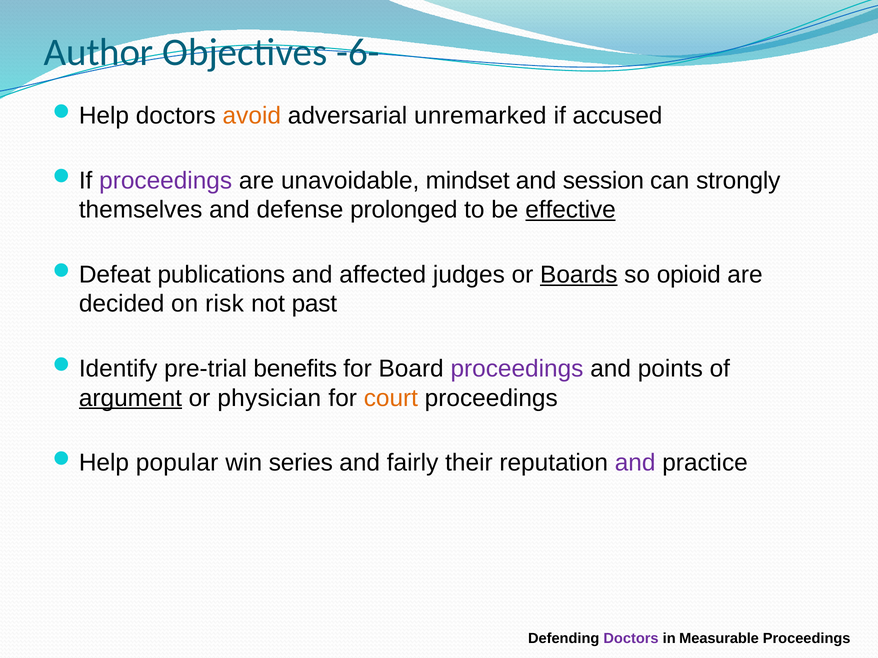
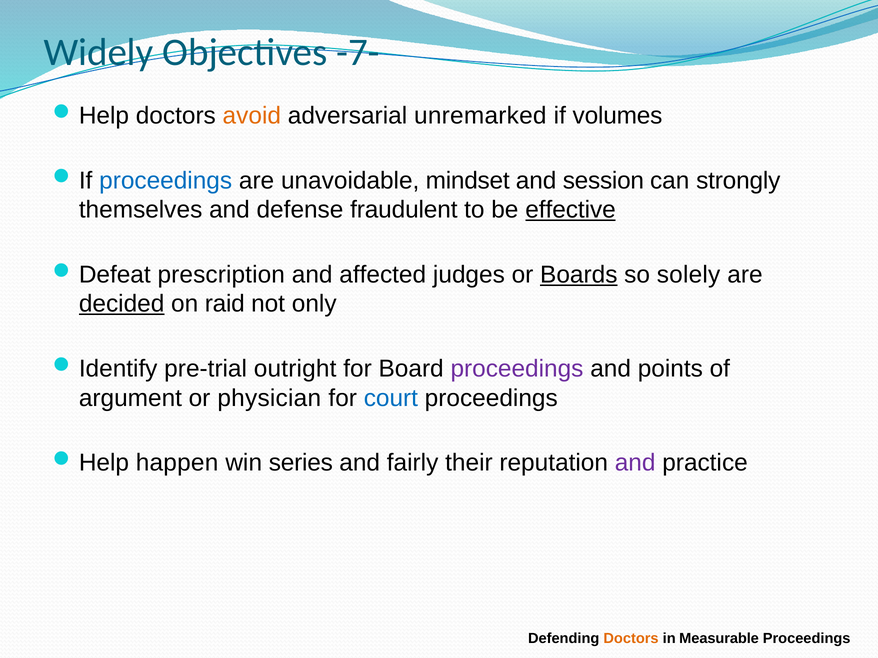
Author: Author -> Widely (99, 52)
-6-: -6- -> -7- (358, 52)
accused: accused -> volumes (618, 116)
proceedings colour: purple -> blue (166, 181)
prolonged: prolonged -> fraudulent (404, 210)
publications: publications -> prescription (221, 275)
opioid: opioid -> solely (689, 275)
decided underline: none -> present (122, 304)
risk: risk -> raid (225, 304)
past: past -> only (314, 304)
benefits: benefits -> outright (295, 369)
argument underline: present -> none (130, 398)
court colour: orange -> blue (391, 398)
popular: popular -> happen (177, 463)
Doctors colour: purple -> orange (631, 639)
